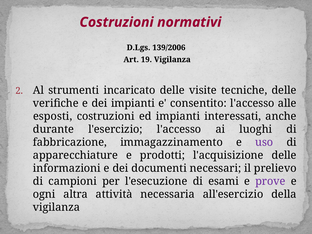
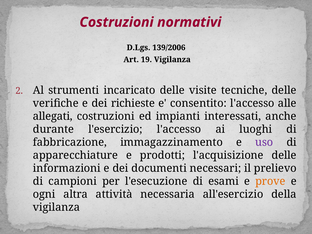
dei impianti: impianti -> richieste (133, 103)
esposti: esposti -> allegati (53, 116)
prove colour: purple -> orange (270, 181)
